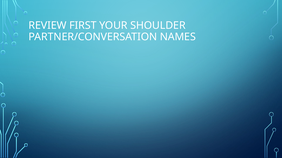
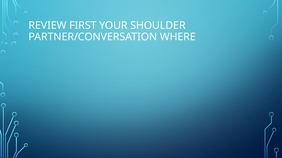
NAMES: NAMES -> WHERE (178, 37)
